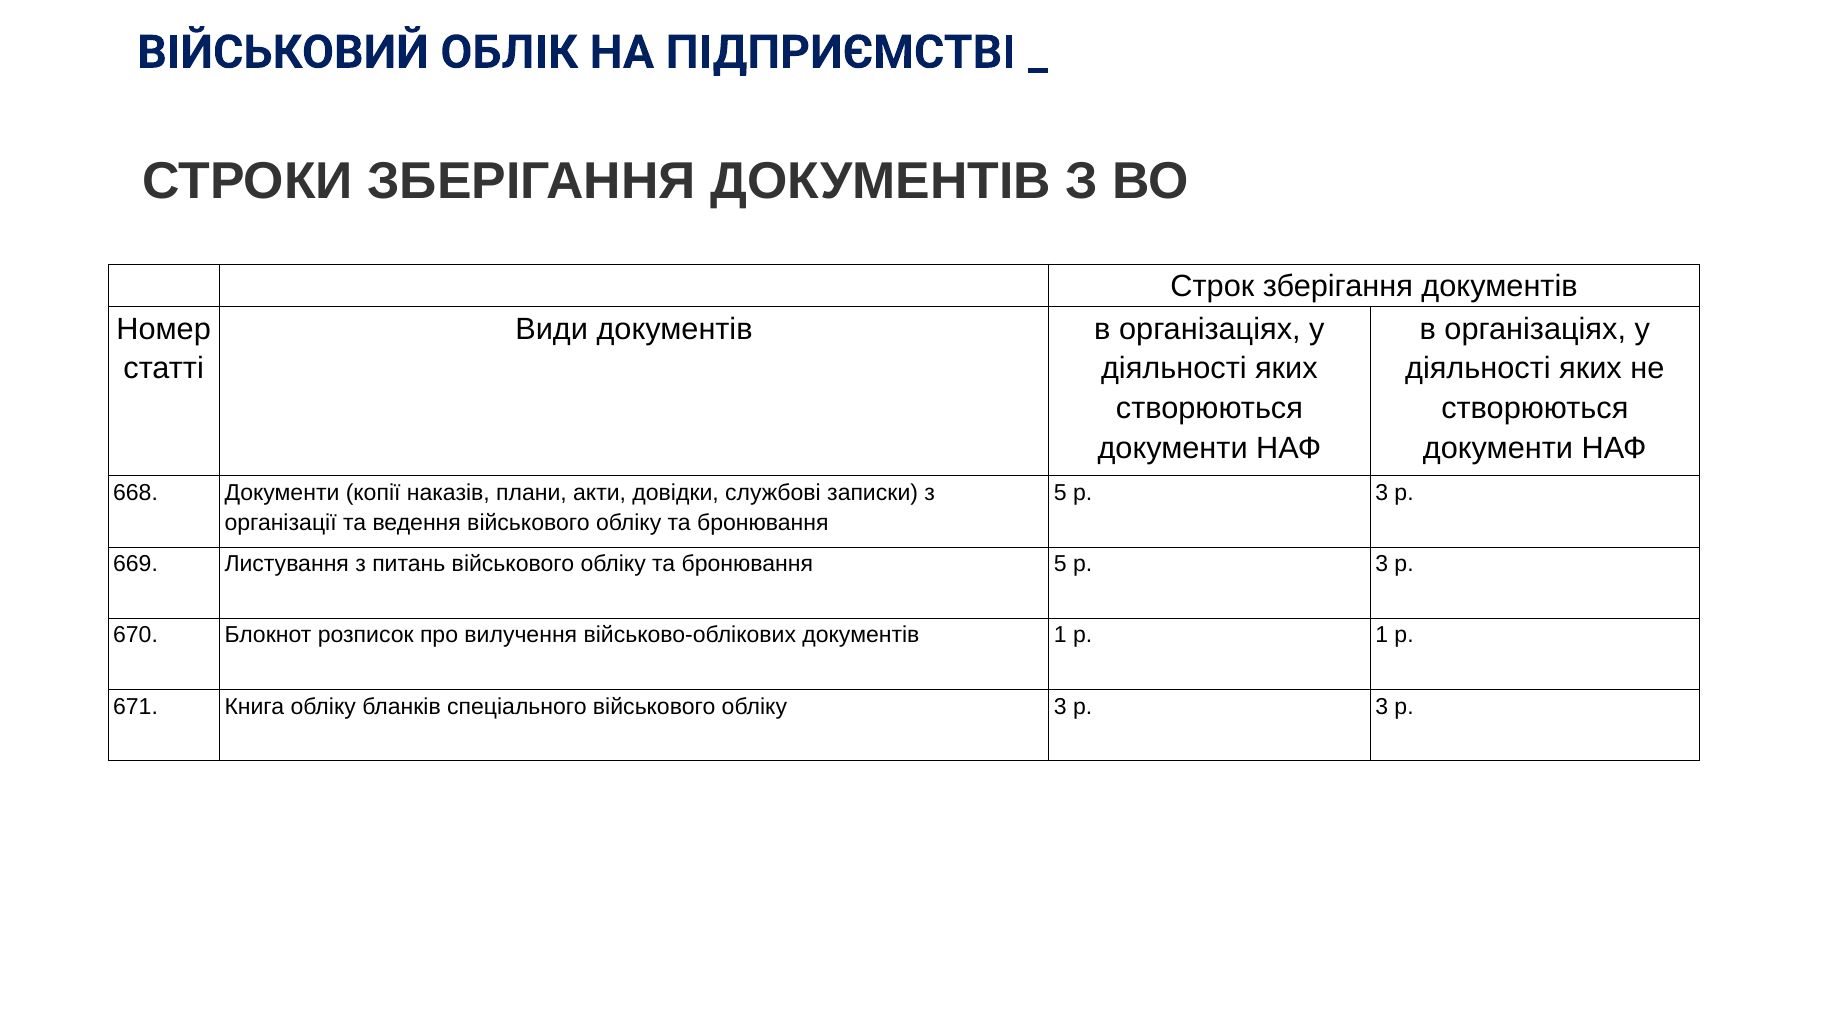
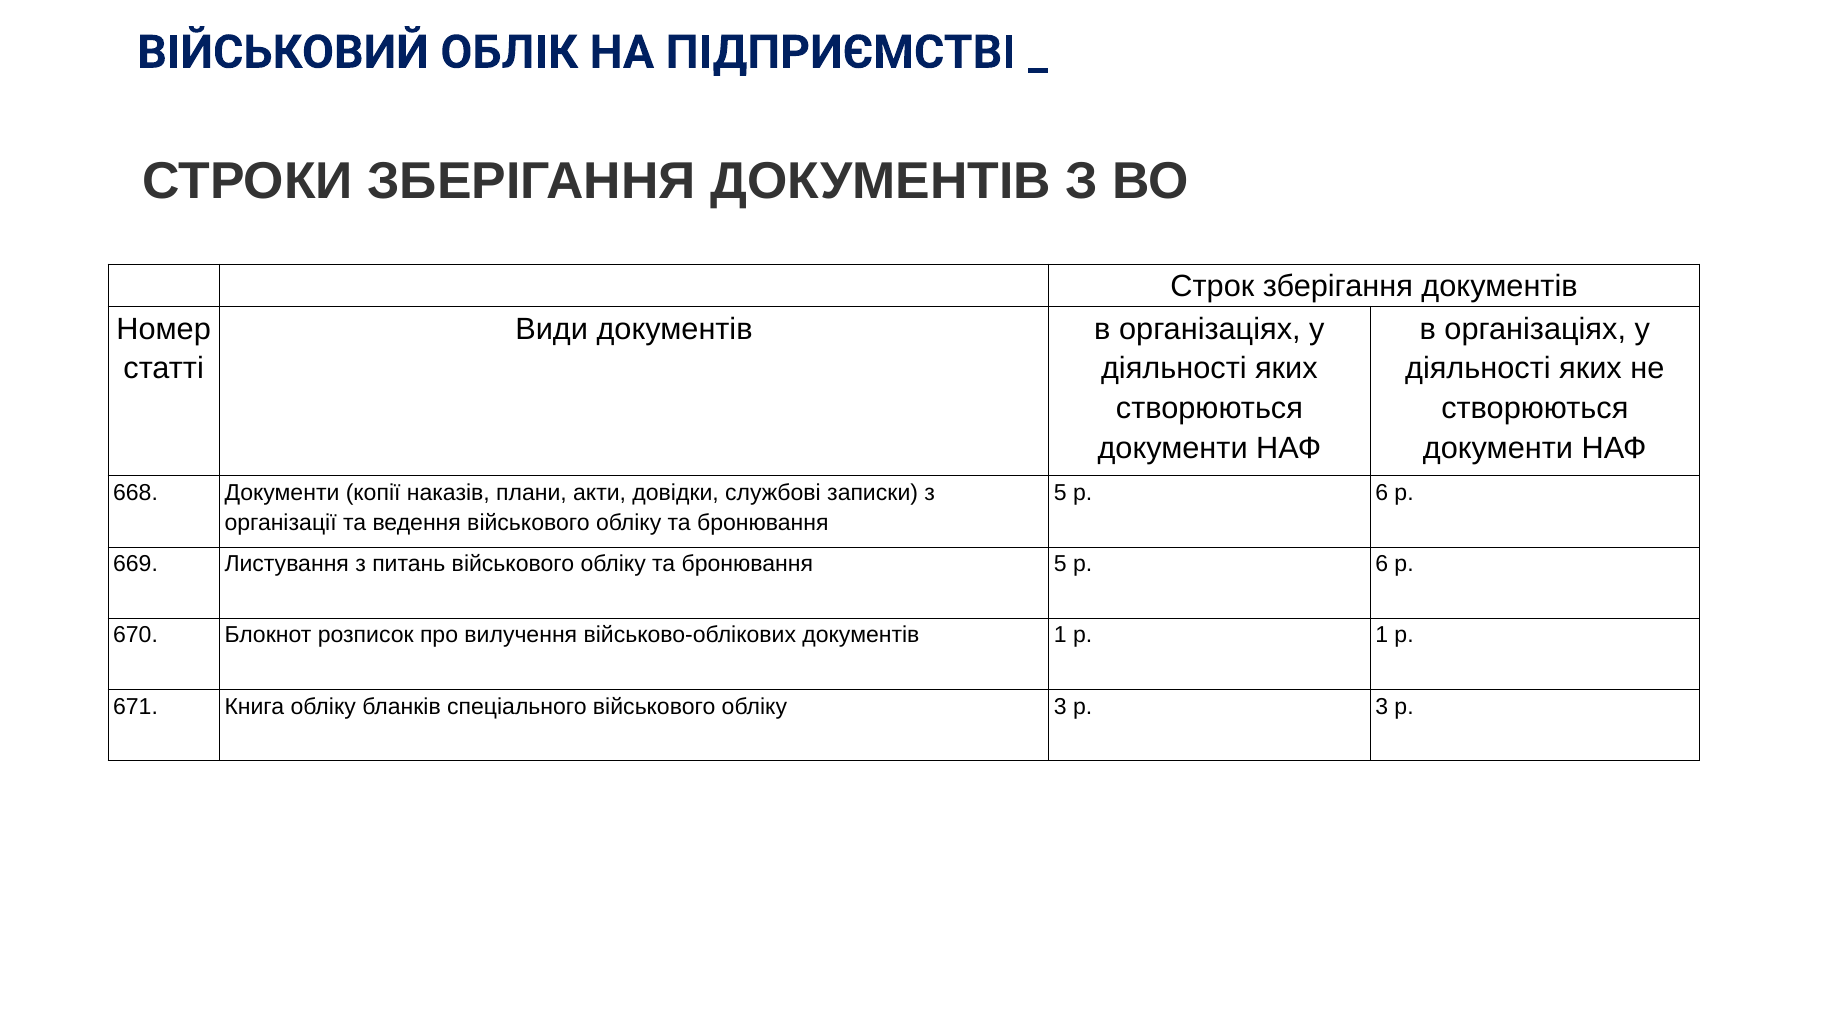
3: 3 -> 6 (1382, 493)
3: 3 -> 6 (1382, 564)
